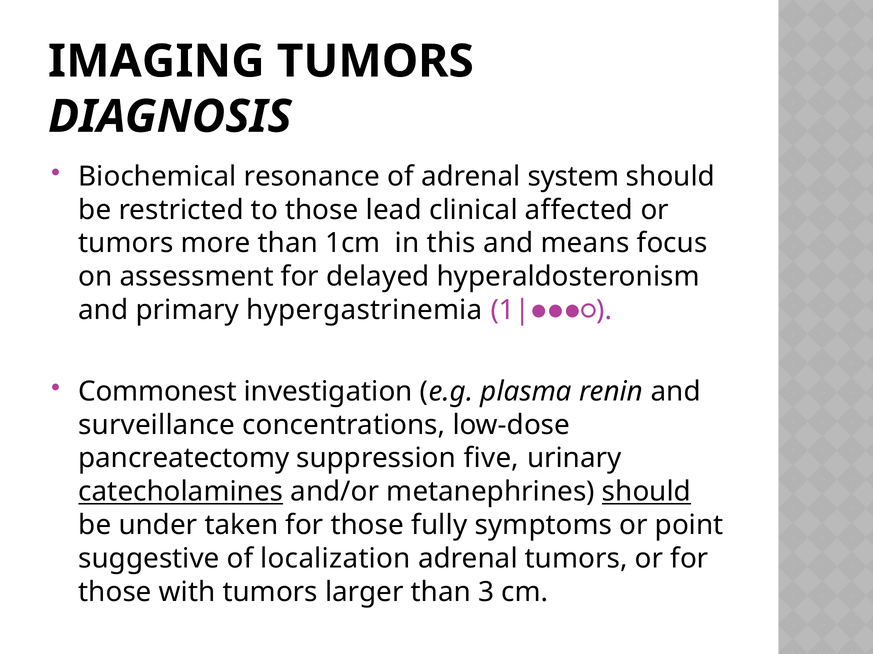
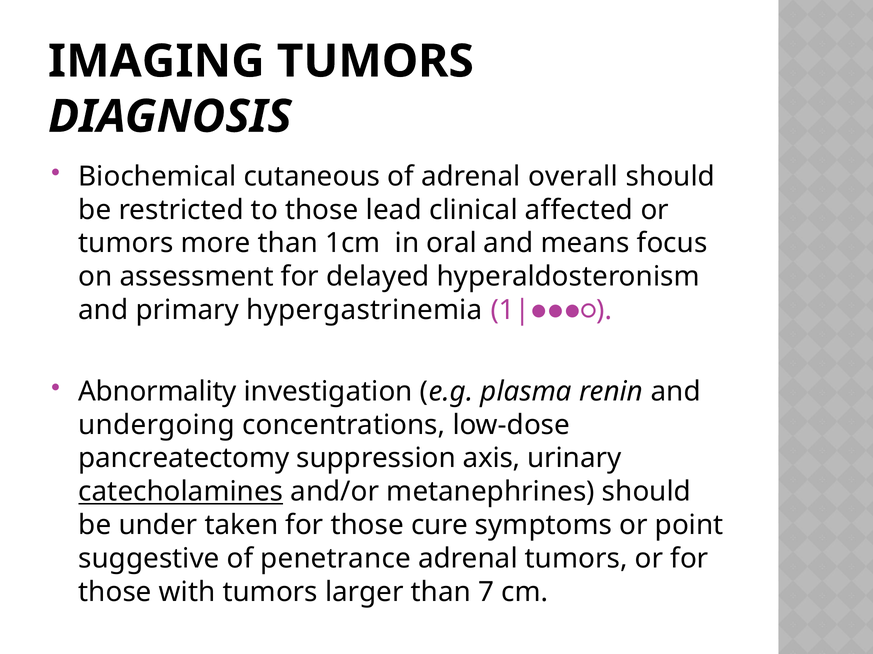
resonance: resonance -> cutaneous (312, 177)
system: system -> overall (573, 177)
this: this -> oral (452, 244)
Commonest: Commonest -> Abnormality (158, 392)
surveillance: surveillance -> undergoing (157, 425)
five: five -> axis (492, 459)
should underline: present -> none (646, 492)
fully: fully -> cure (440, 526)
localization: localization -> penetrance (336, 559)
3: 3 -> 7 (486, 593)
